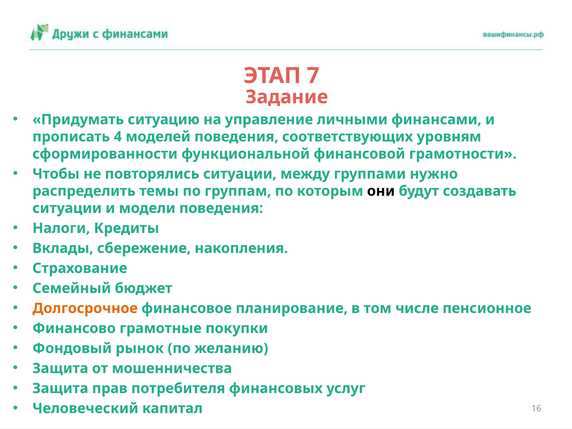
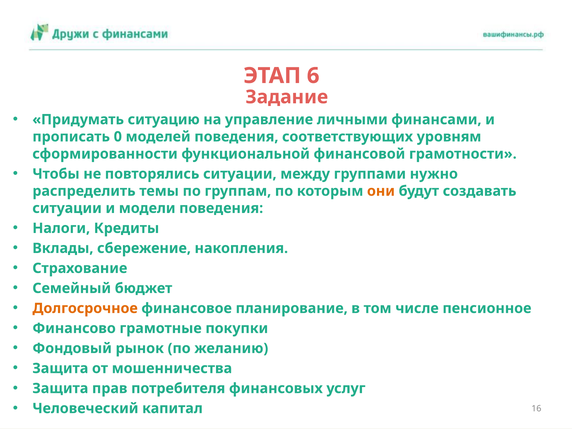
7: 7 -> 6 (313, 76)
4: 4 -> 0 (118, 137)
они colour: black -> orange (381, 191)
